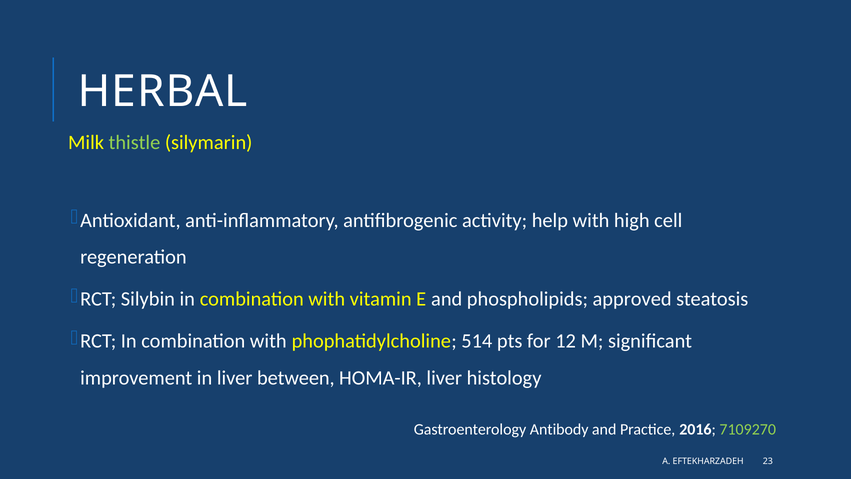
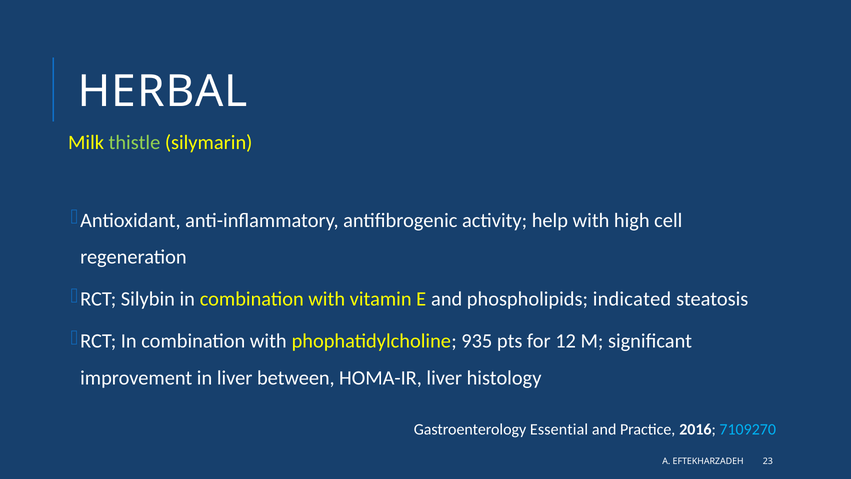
approved: approved -> indicated (632, 299)
514: 514 -> 935 (477, 341)
Antibody: Antibody -> Essential (559, 429)
7109270 colour: light green -> light blue (748, 429)
